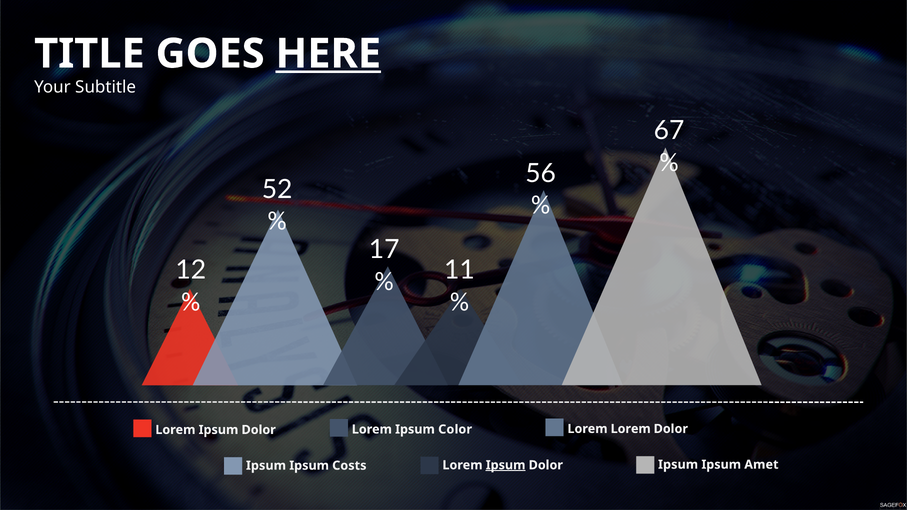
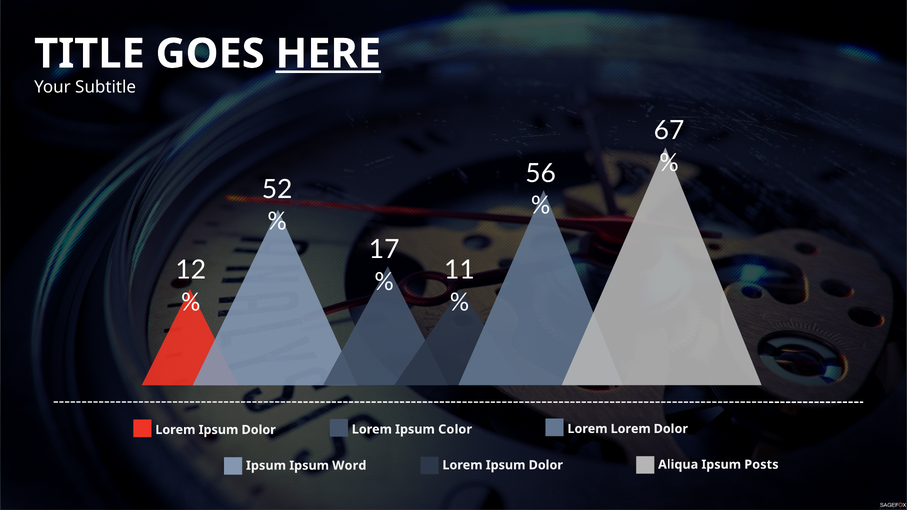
Ipsum: Ipsum -> Aliqua (678, 465)
Amet: Amet -> Posts (761, 465)
Ipsum underline: present -> none (506, 465)
Costs: Costs -> Word (349, 466)
